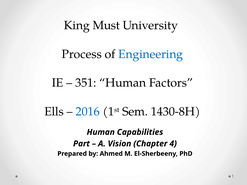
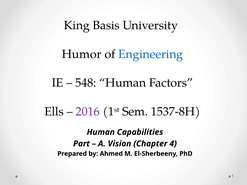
Must: Must -> Basis (106, 25)
Process: Process -> Humor (82, 54)
351: 351 -> 548 (86, 83)
2016 colour: blue -> purple (88, 112)
1430-8H: 1430-8H -> 1537-8H (176, 112)
